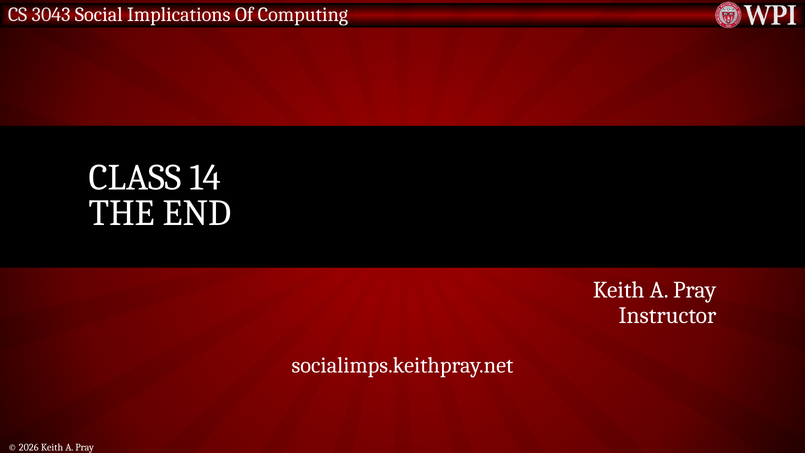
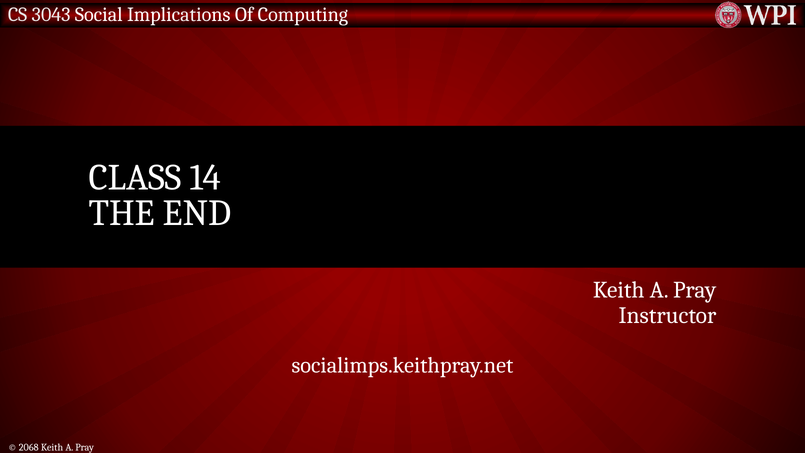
2026: 2026 -> 2068 (29, 447)
